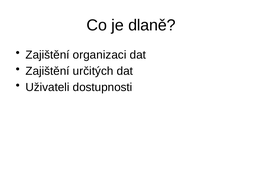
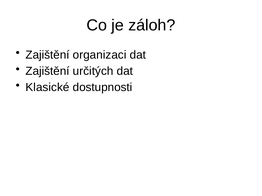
dlaně: dlaně -> záloh (152, 25)
Uživateli: Uživateli -> Klasické (47, 88)
